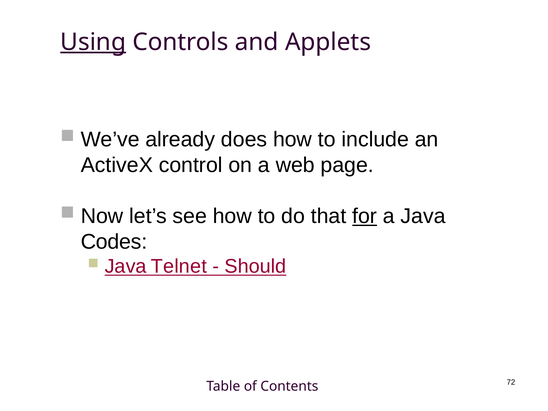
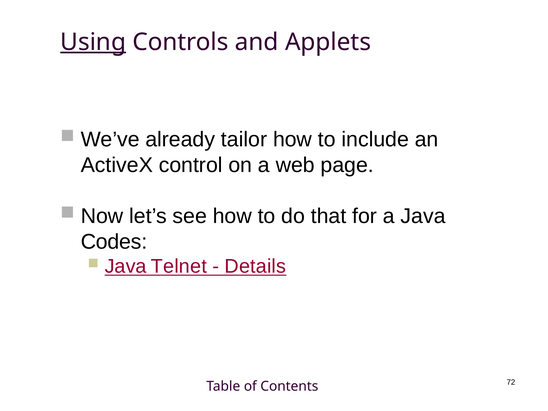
does: does -> tailor (244, 139)
for underline: present -> none (365, 216)
Should: Should -> Details (255, 266)
